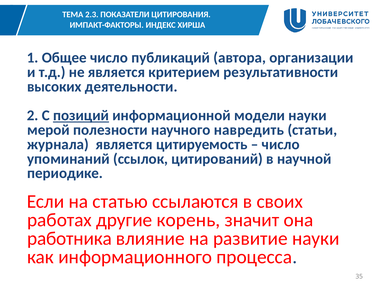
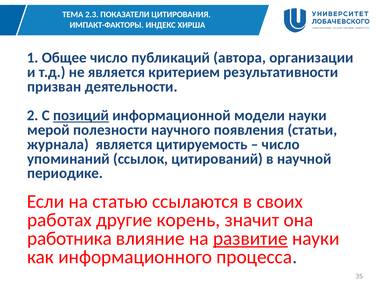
высоких: высоких -> призван (54, 86)
навредить: навредить -> появления (249, 130)
развитие underline: none -> present (250, 238)
